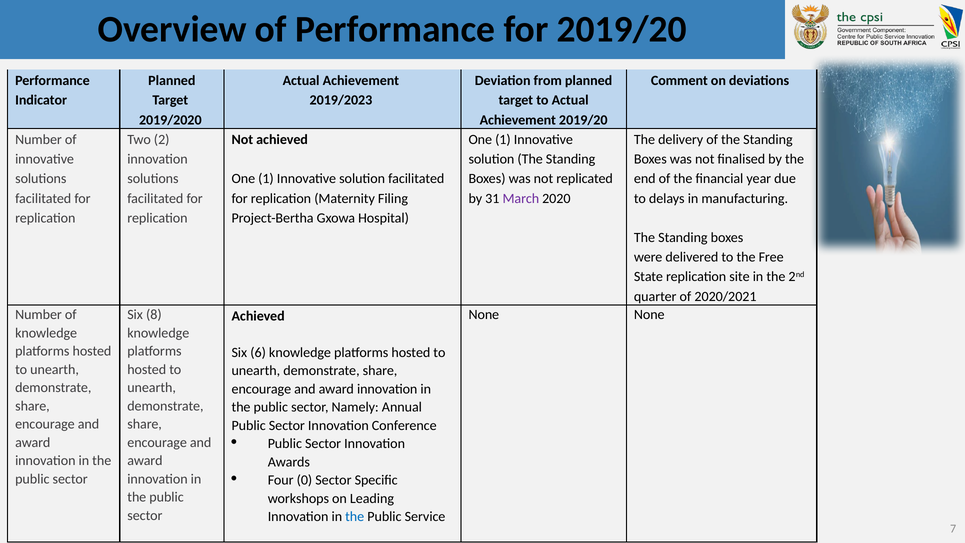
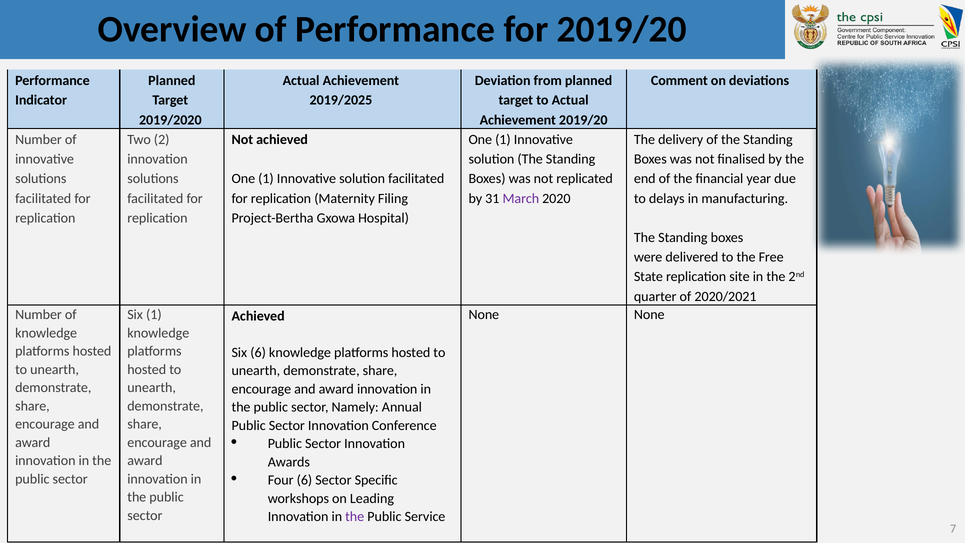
2019/2023: 2019/2023 -> 2019/2025 (341, 100)
Six 8: 8 -> 1 (154, 315)
Four 0: 0 -> 6 (304, 480)
the colour: blue -> purple (355, 517)
